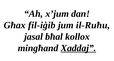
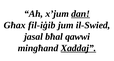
dan underline: none -> present (81, 14)
il-Ruħu: il-Ruħu -> il-Swied (93, 25)
kollox: kollox -> qawwi (78, 37)
